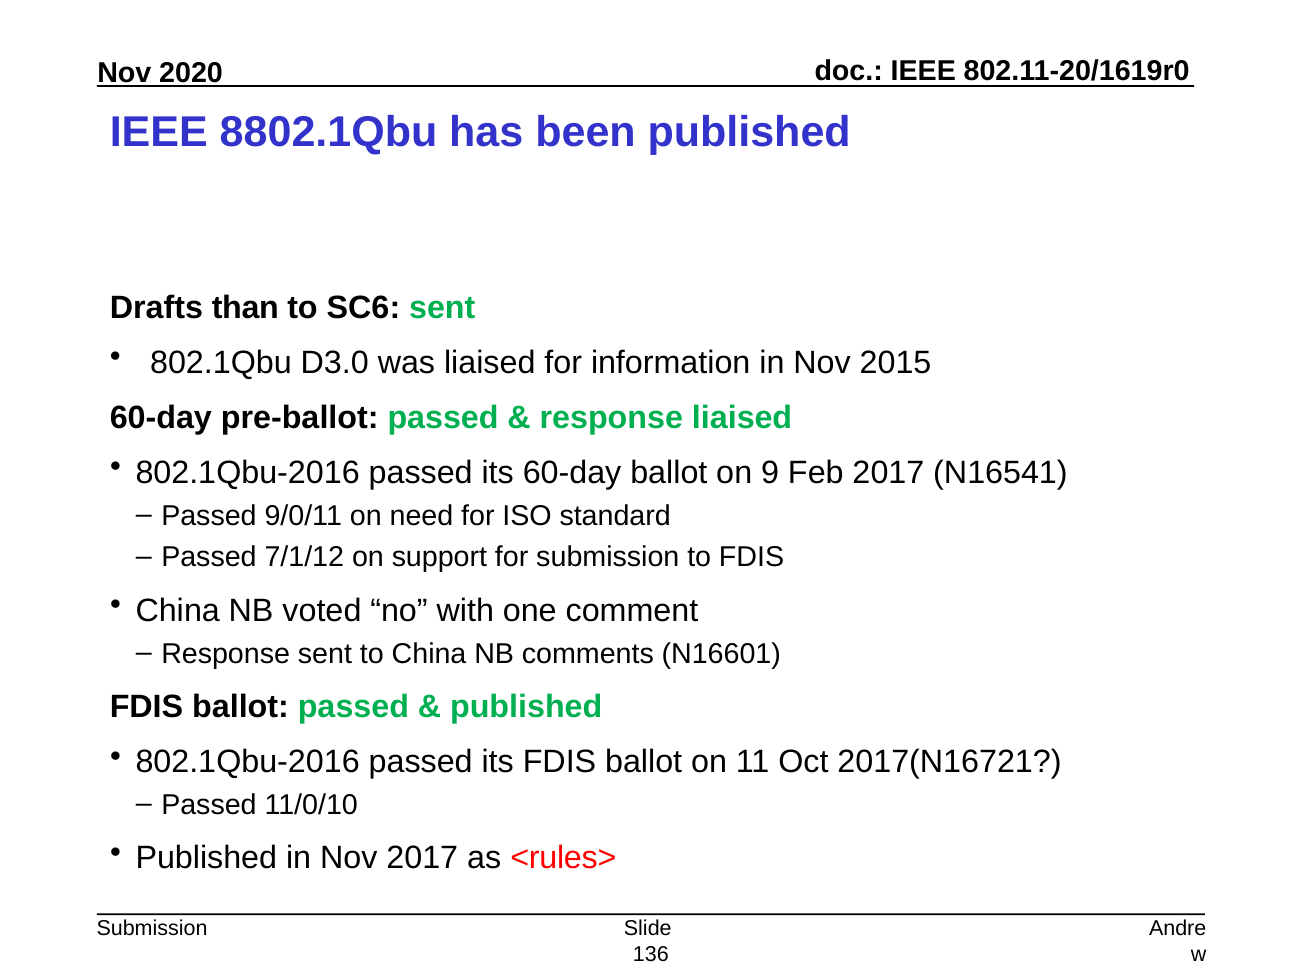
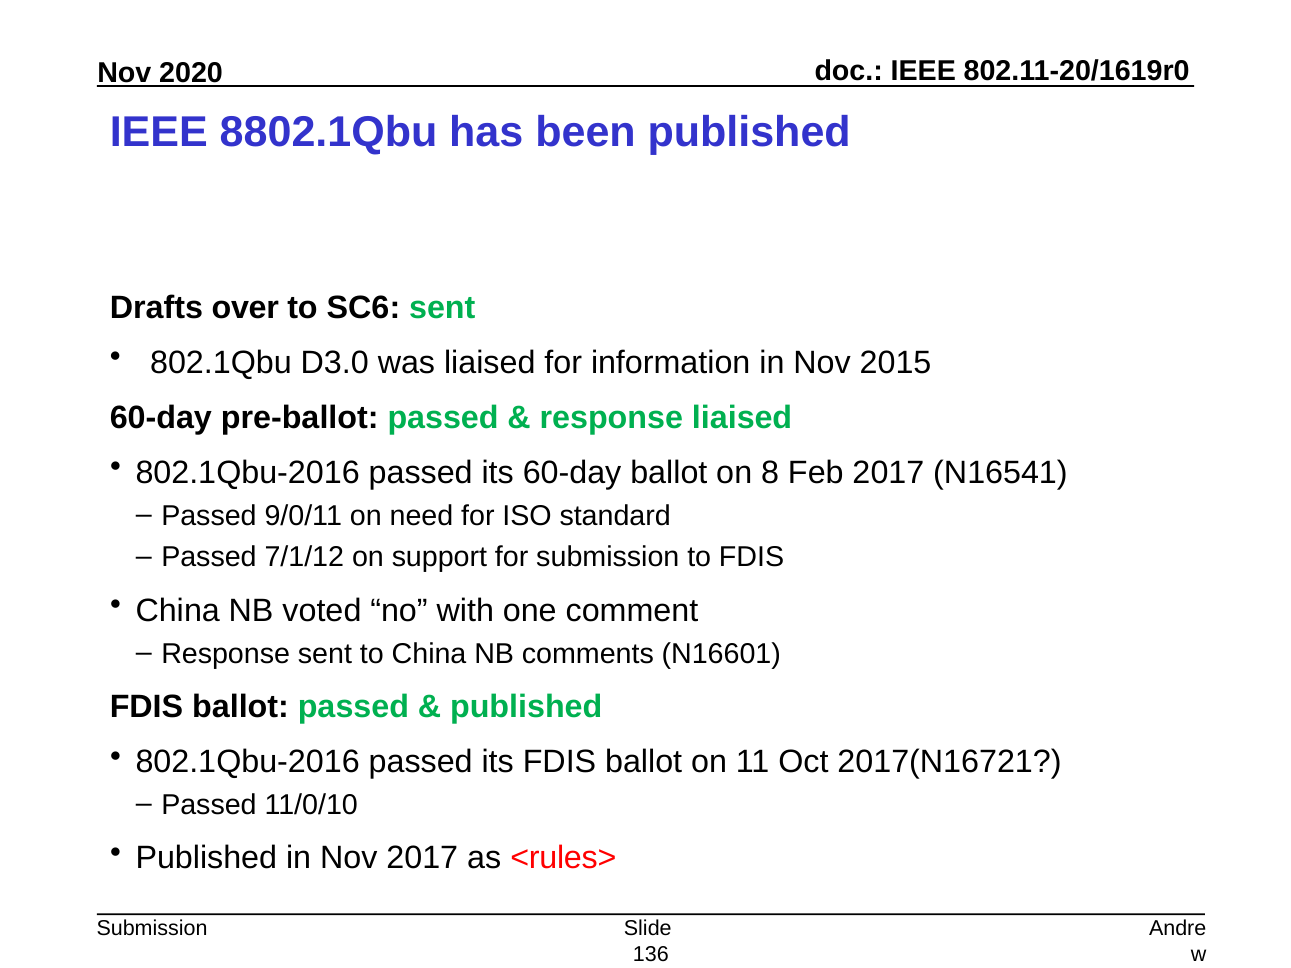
than: than -> over (245, 308)
9: 9 -> 8 (770, 473)
